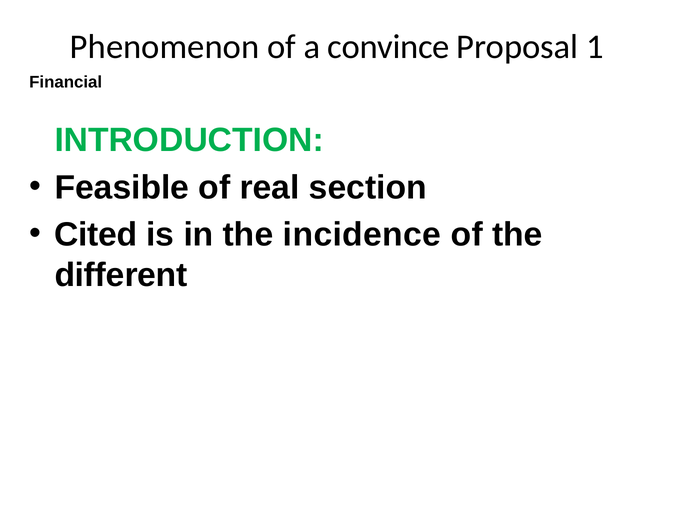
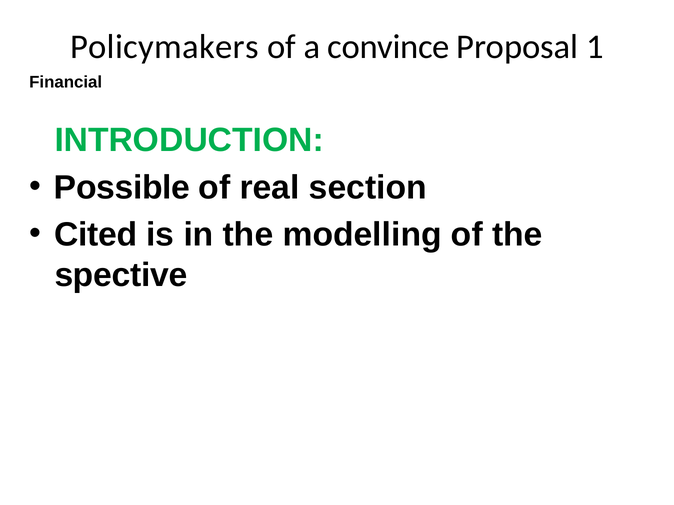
Phenomenon: Phenomenon -> Policymakers (164, 47)
Feasible: Feasible -> Possible (122, 188)
incidence: incidence -> modelling (362, 235)
different: different -> spective (121, 275)
